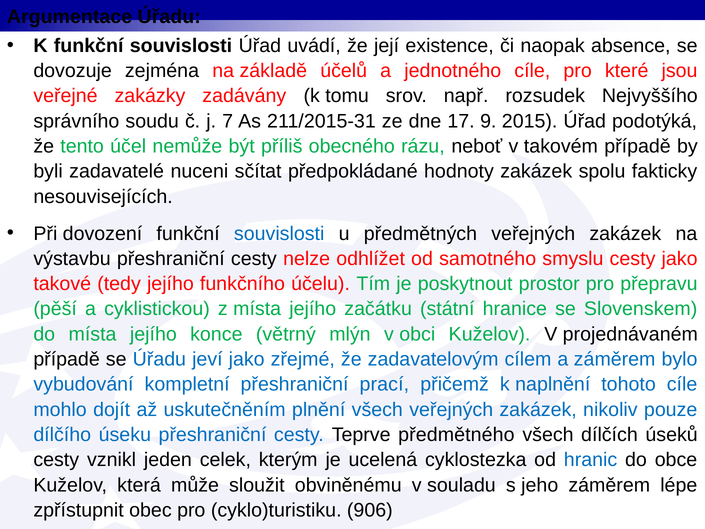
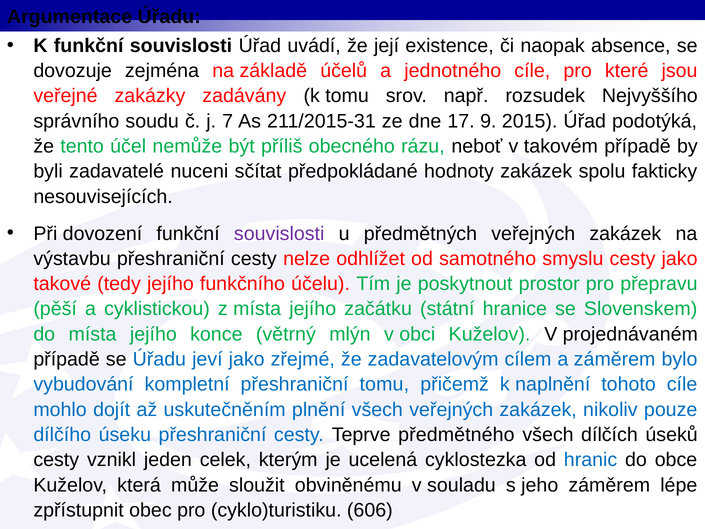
souvislosti colour: blue -> purple (279, 233)
přeshraniční prací: prací -> tomu (384, 384)
906: 906 -> 606 (370, 510)
